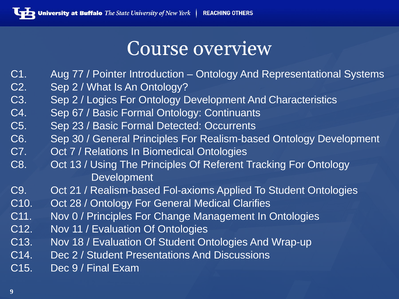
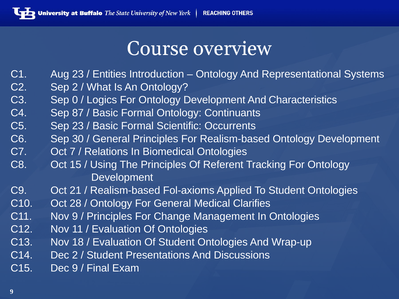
Aug 77: 77 -> 23 (78, 74)
Pointer: Pointer -> Entities (109, 74)
C3 Sep 2: 2 -> 0 (75, 100)
67: 67 -> 87 (78, 113)
Detected: Detected -> Scientific (179, 126)
13: 13 -> 15 (76, 165)
Nov 0: 0 -> 9 (75, 216)
